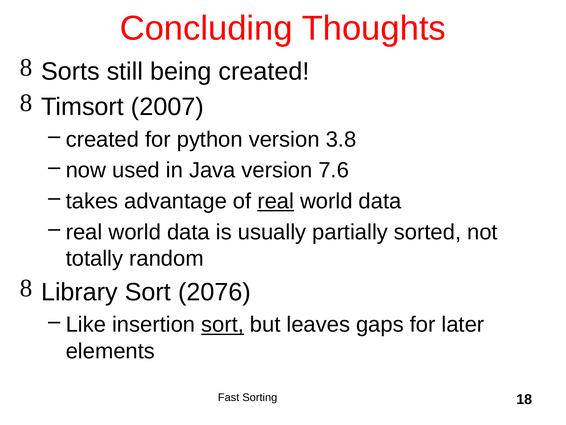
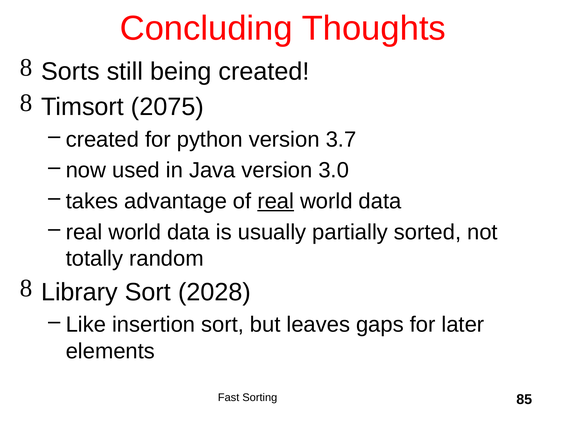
2007: 2007 -> 2075 (167, 107)
3.8: 3.8 -> 3.7 (341, 139)
7.6: 7.6 -> 3.0 (334, 170)
2076: 2076 -> 2028 (214, 292)
sort underline: present -> none (223, 324)
18: 18 -> 85 (524, 399)
